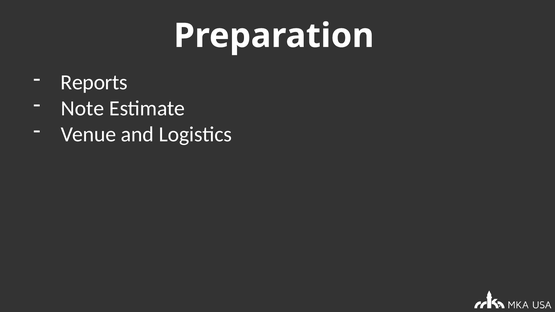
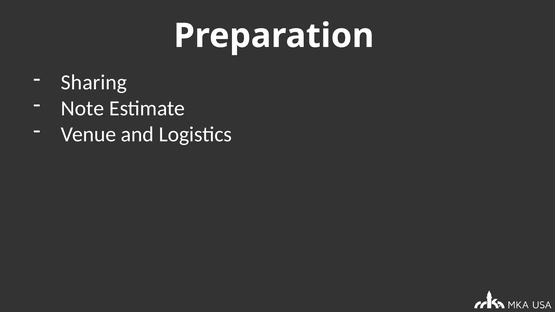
Reports: Reports -> Sharing (94, 83)
